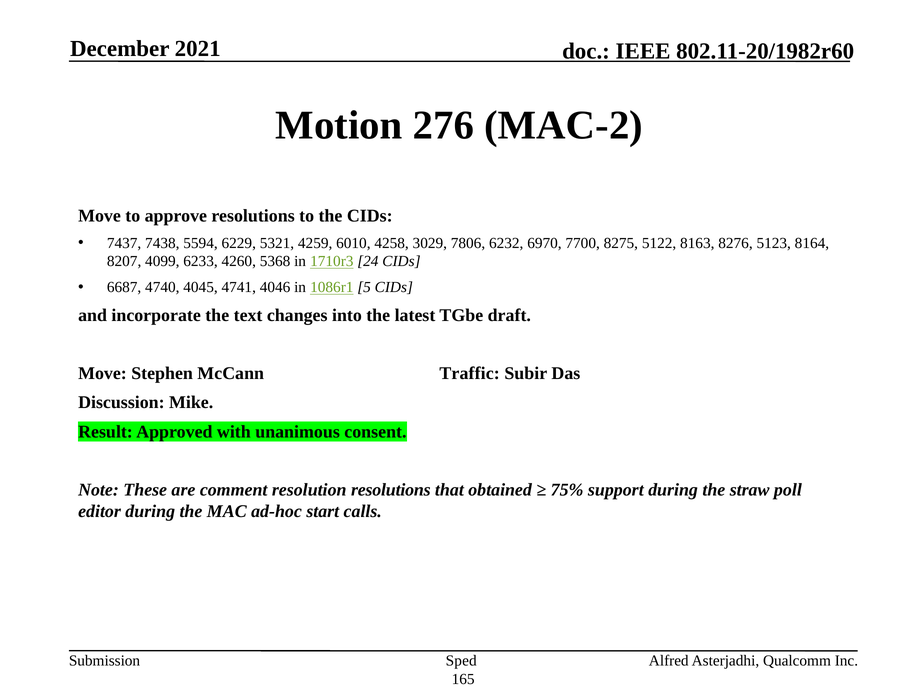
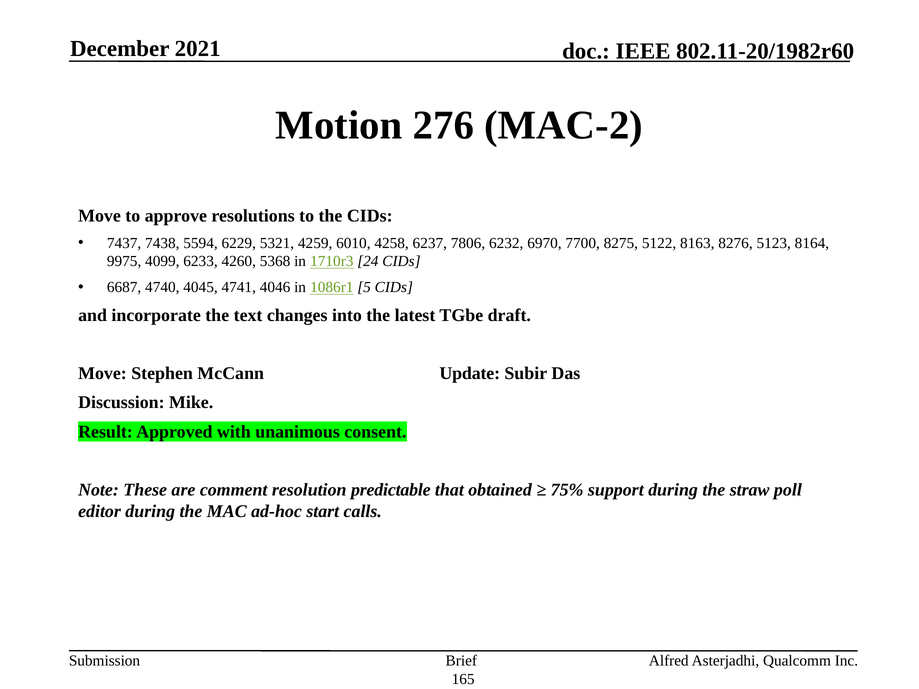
3029: 3029 -> 6237 (430, 243)
8207: 8207 -> 9975 (124, 261)
Traffic: Traffic -> Update (470, 374)
resolution resolutions: resolutions -> predictable (391, 490)
Sped: Sped -> Brief (461, 661)
